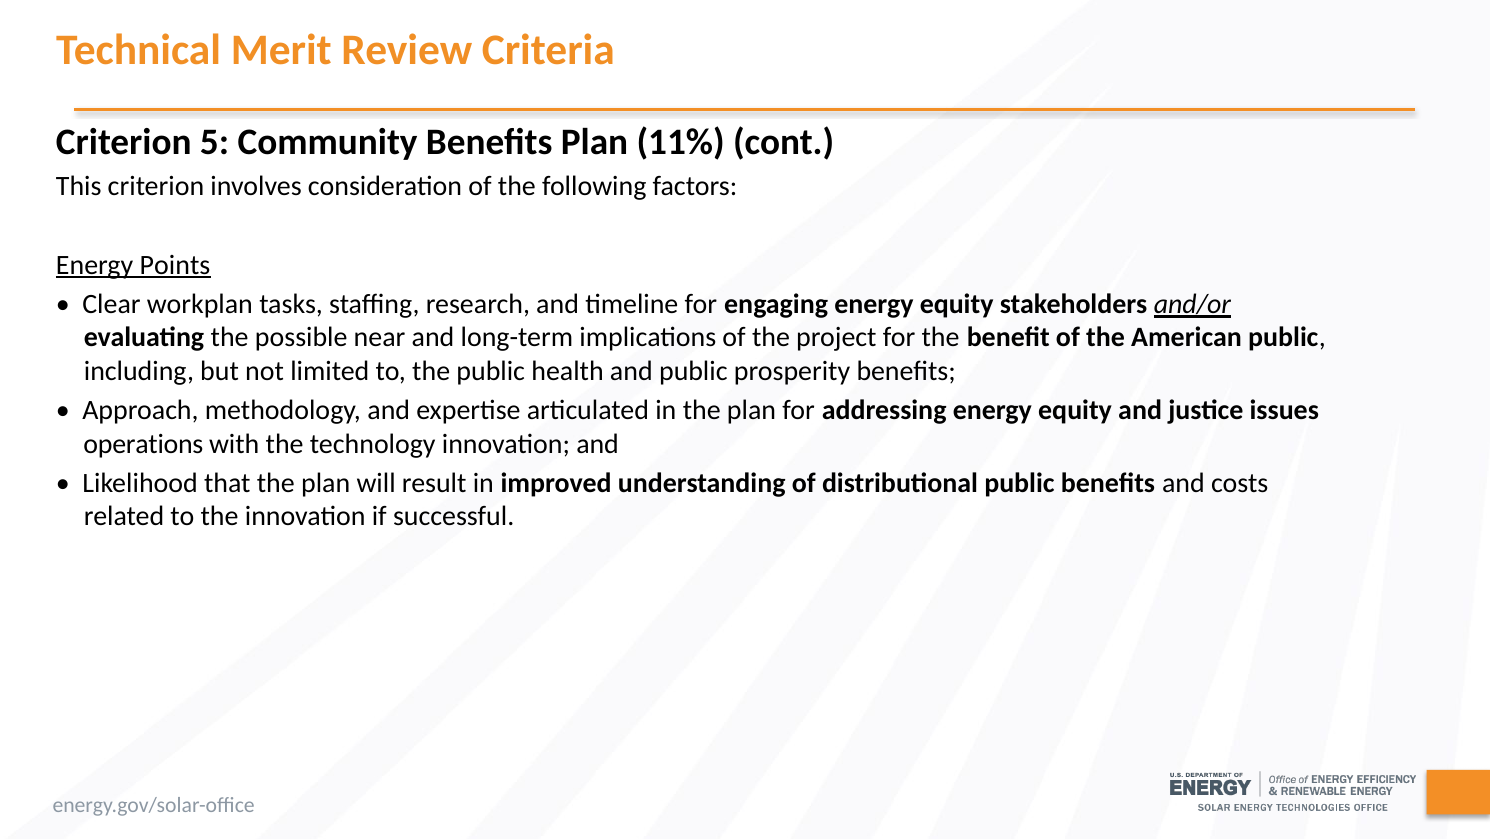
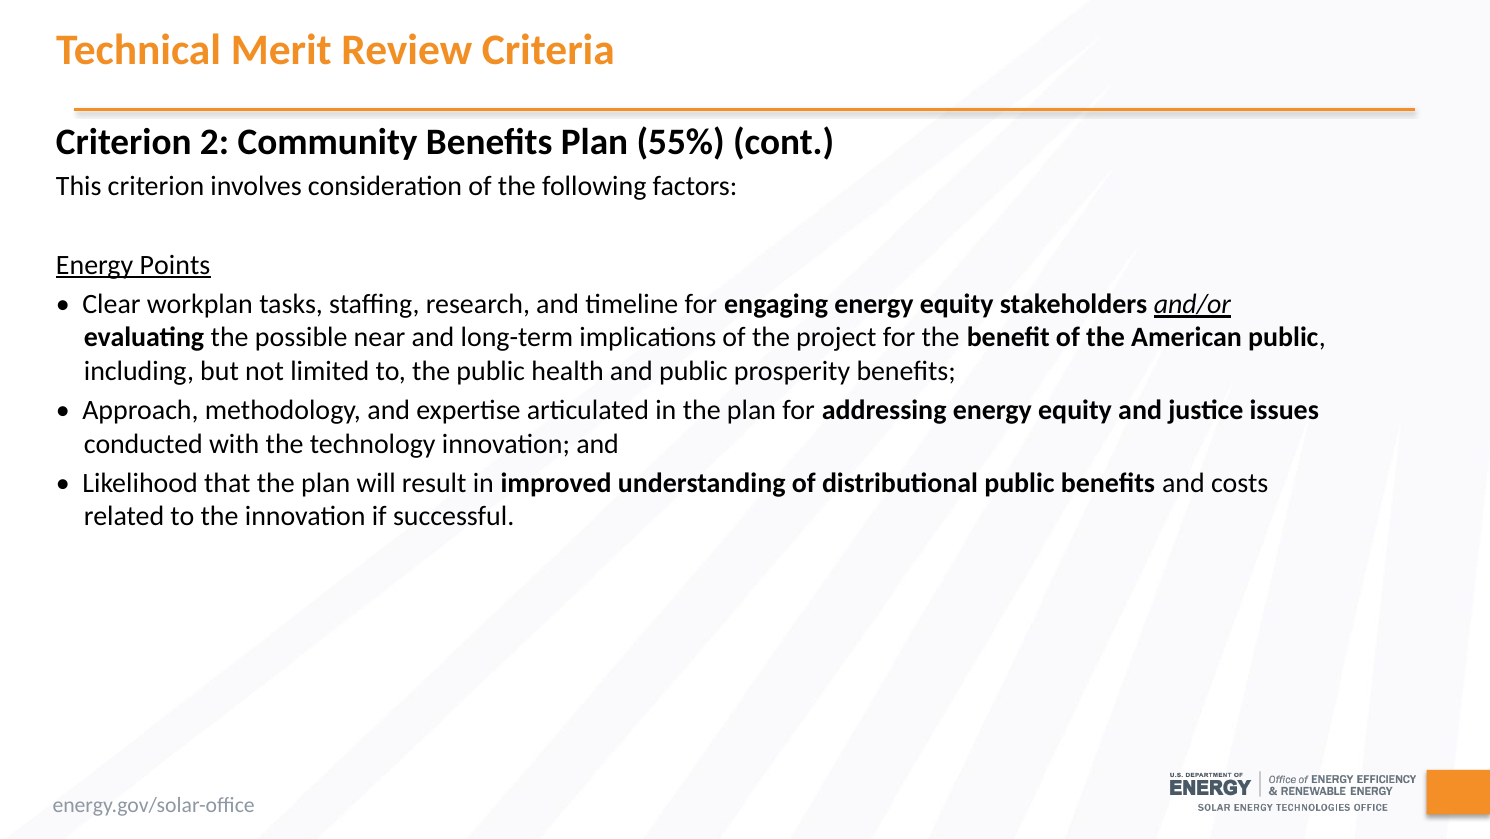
5: 5 -> 2 (214, 142)
11%: 11% -> 55% (681, 142)
operations: operations -> conducted (143, 443)
